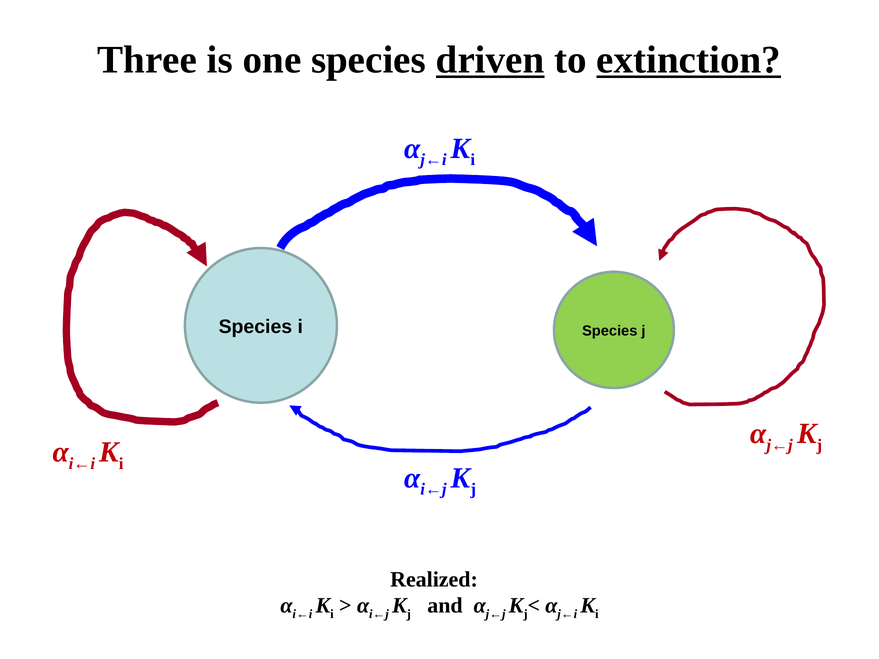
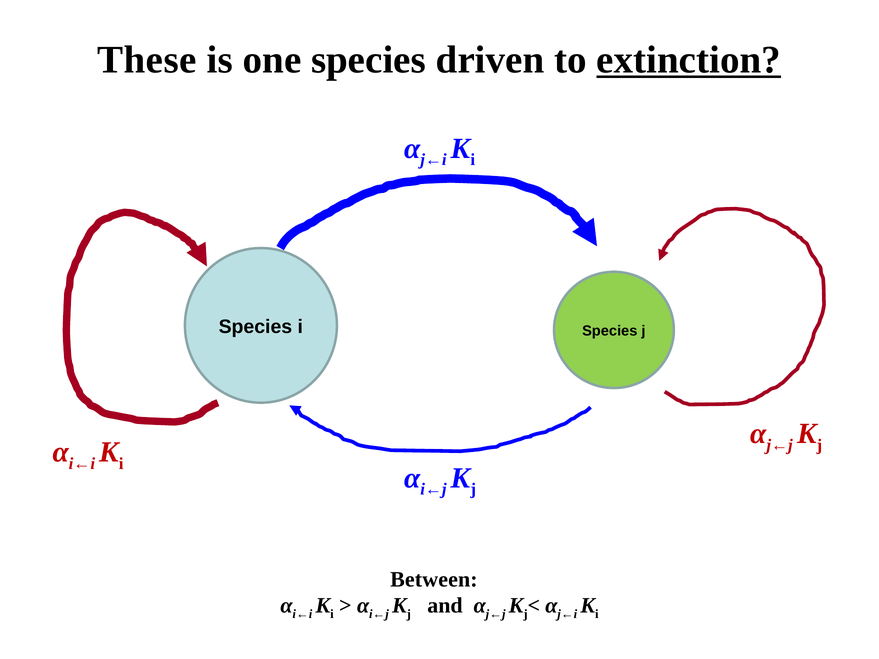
Three: Three -> These (147, 60)
driven underline: present -> none (490, 60)
Realized: Realized -> Between (434, 579)
